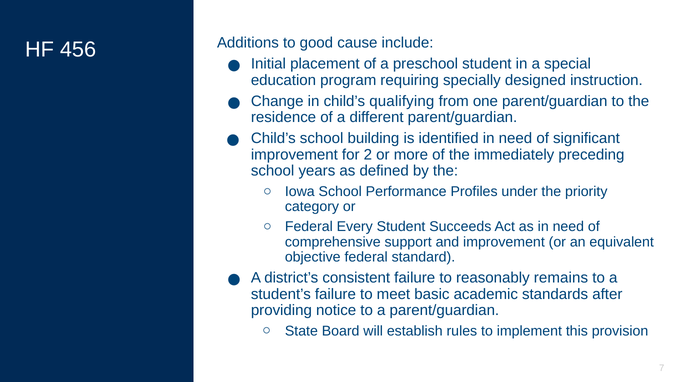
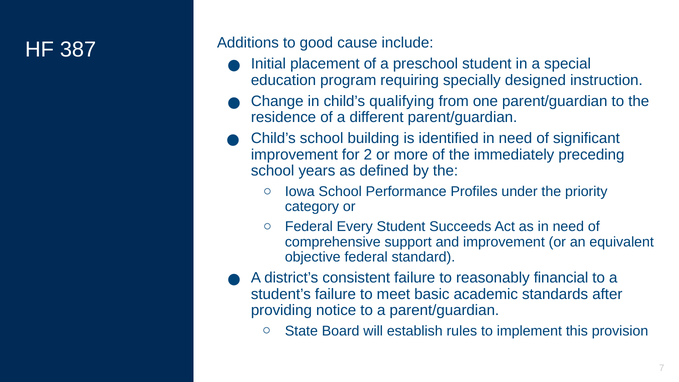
456: 456 -> 387 (78, 49)
remains: remains -> financial (561, 278)
